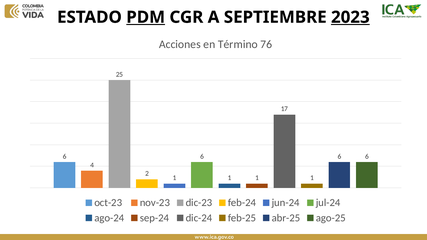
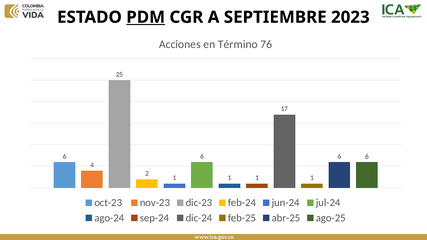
2023 underline: present -> none (350, 17)
